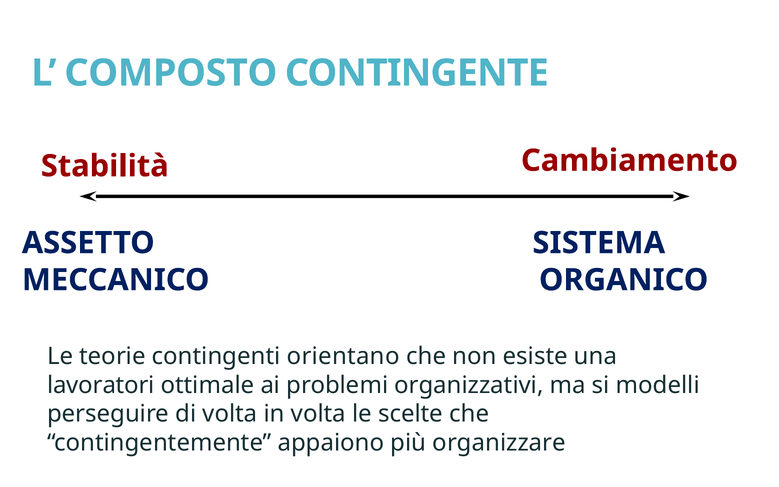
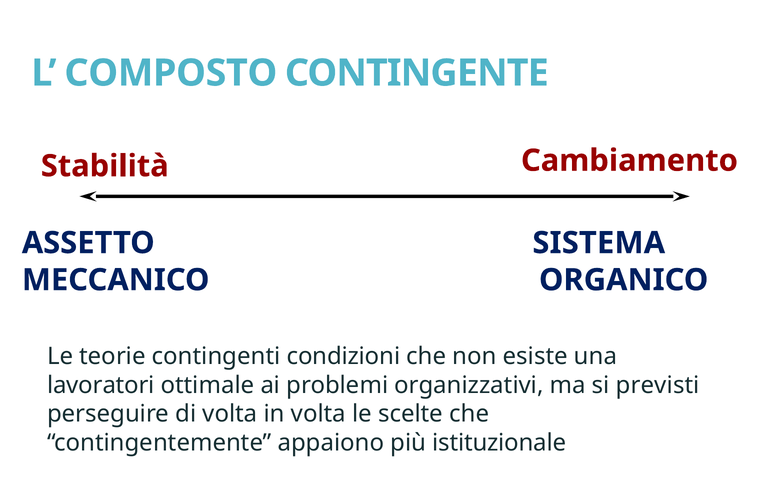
orientano: orientano -> condizioni (343, 356)
modelli: modelli -> previsti (658, 385)
organizzare: organizzare -> istituzionale (499, 443)
